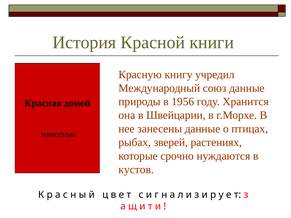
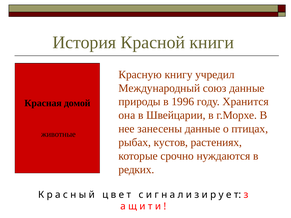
1956: 1956 -> 1996 (183, 102)
зверей: зверей -> кустов (171, 143)
кустов: кустов -> редких (136, 170)
